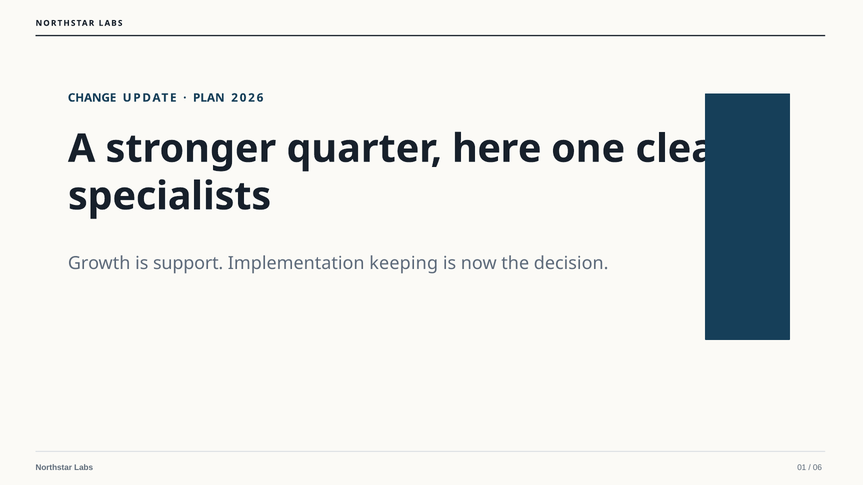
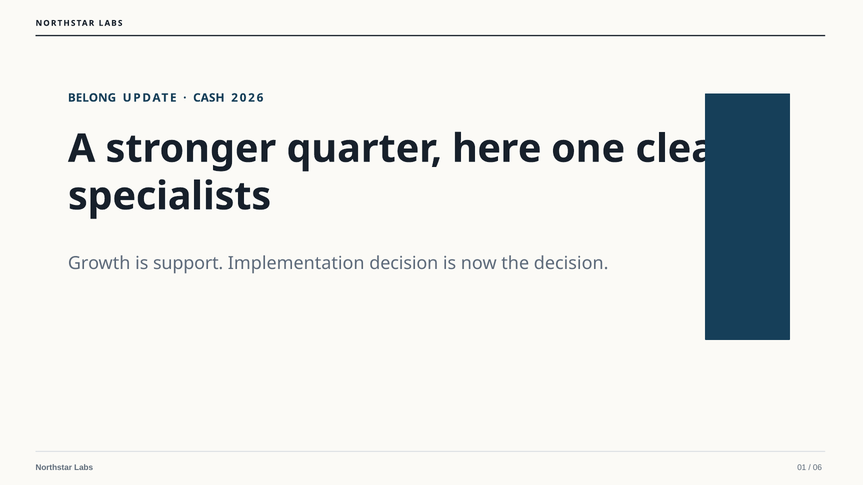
CHANGE: CHANGE -> BELONG (92, 98)
PLAN: PLAN -> CASH (209, 98)
Implementation keeping: keeping -> decision (404, 263)
